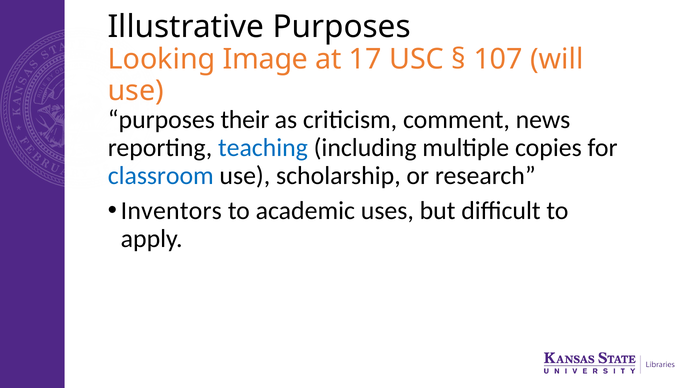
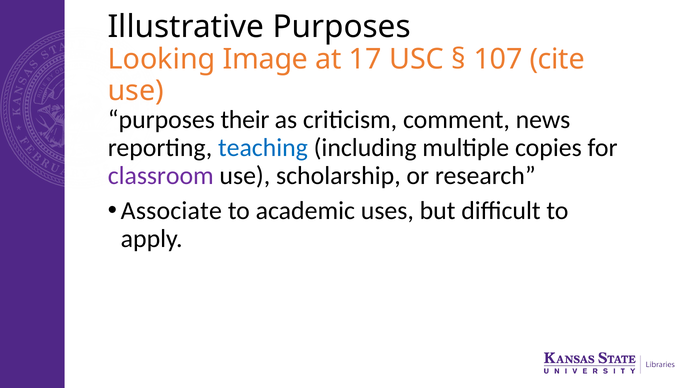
will: will -> cite (557, 59)
classroom colour: blue -> purple (161, 175)
Inventors: Inventors -> Associate (171, 210)
